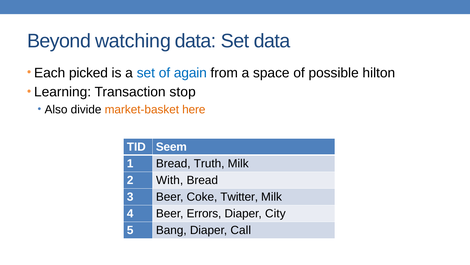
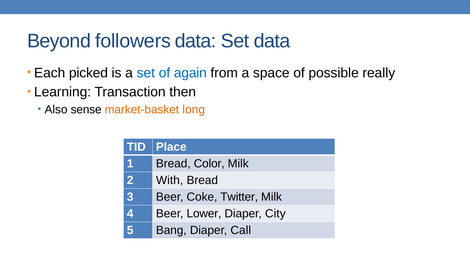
watching: watching -> followers (133, 41)
hilton: hilton -> really (379, 73)
stop: stop -> then (183, 92)
divide: divide -> sense (86, 109)
here: here -> long (194, 109)
Seem: Seem -> Place (171, 147)
Truth: Truth -> Color (209, 163)
Errors: Errors -> Lower (204, 213)
